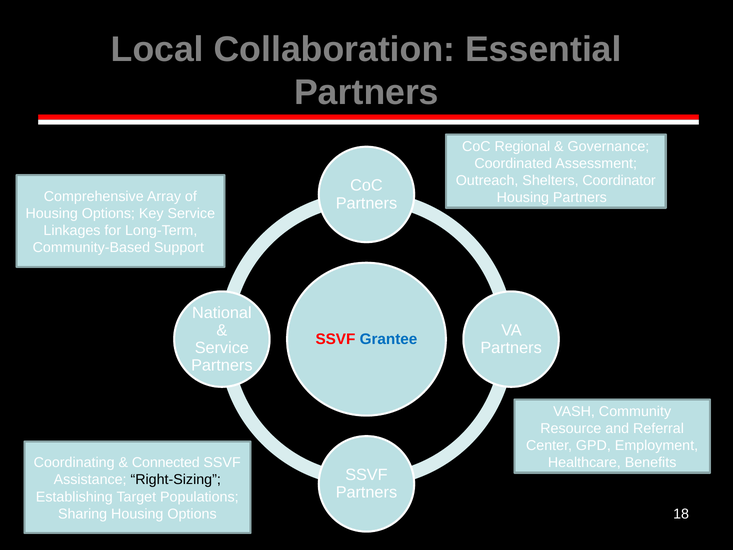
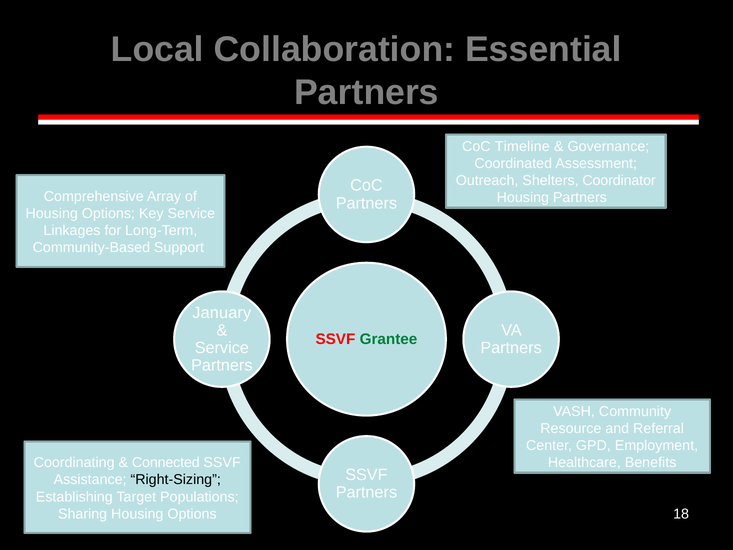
Regional: Regional -> Timeline (522, 146)
National: National -> January (222, 313)
Grantee colour: blue -> green (388, 339)
